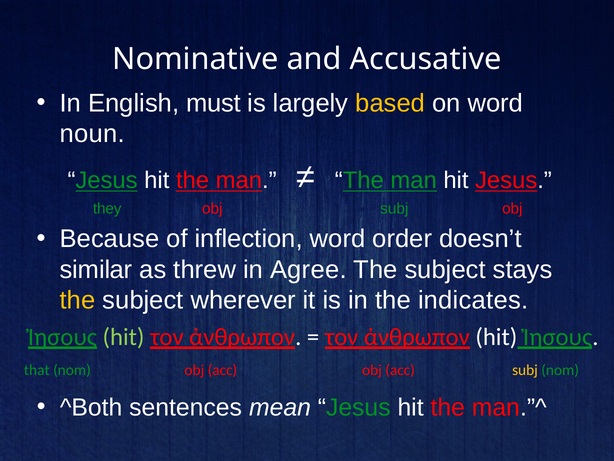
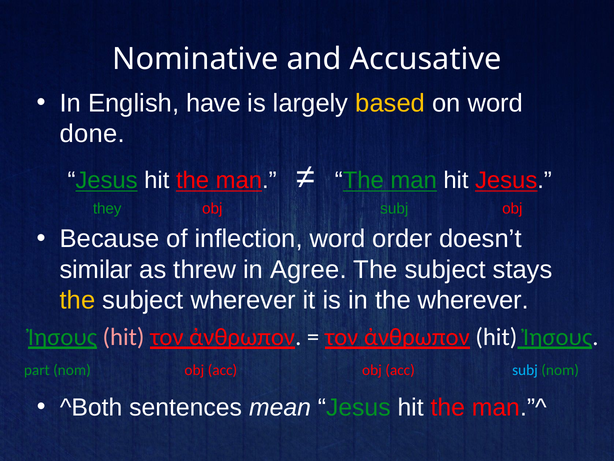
must: must -> have (213, 103)
noun: noun -> done (92, 134)
the indicates: indicates -> wherever (473, 300)
hit colour: light green -> pink (124, 337)
that: that -> part (37, 370)
subj colour: yellow -> light blue (525, 370)
